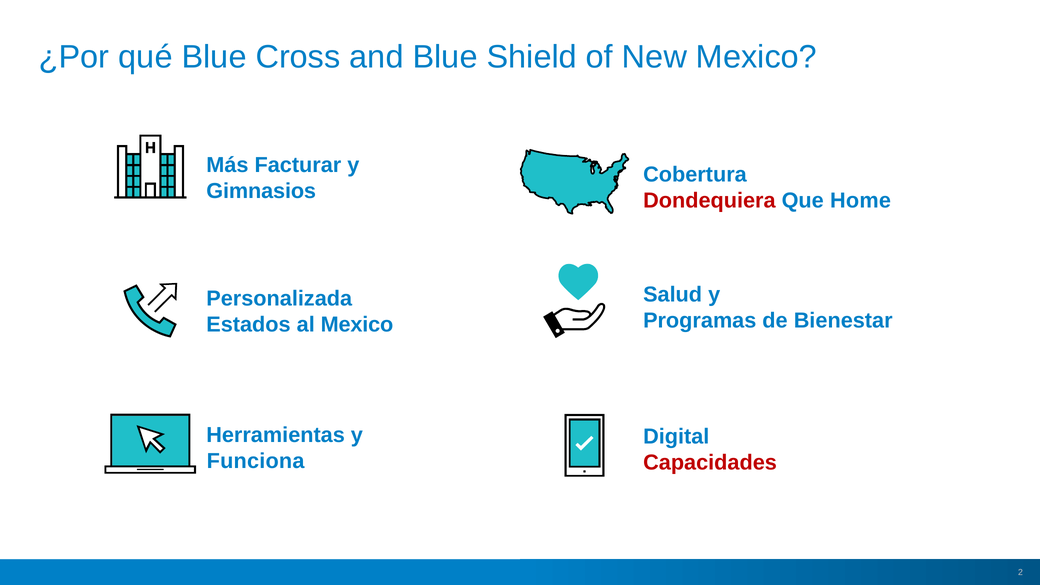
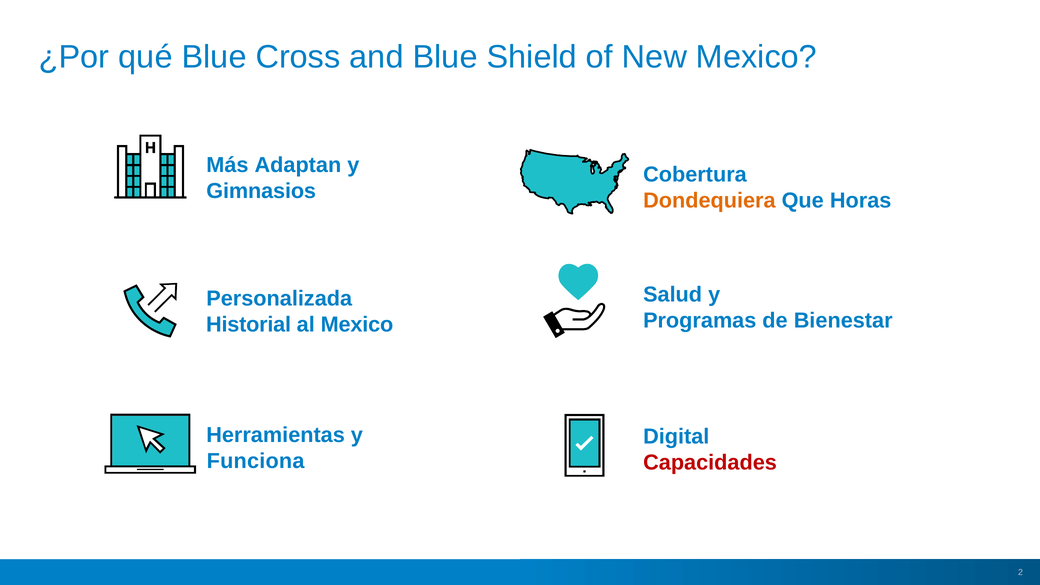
Facturar: Facturar -> Adaptan (298, 165)
Dondequiera colour: red -> orange (709, 201)
Home: Home -> Horas (861, 201)
Estados: Estados -> Historial (249, 325)
